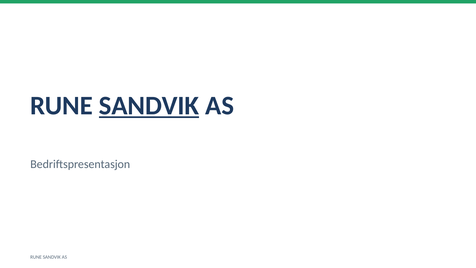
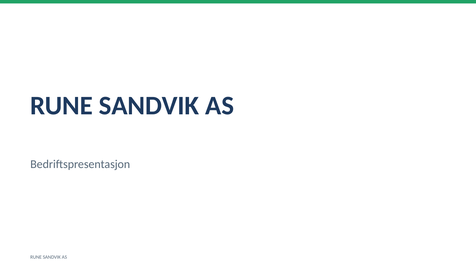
SANDVIK underline: present -> none (149, 106)
